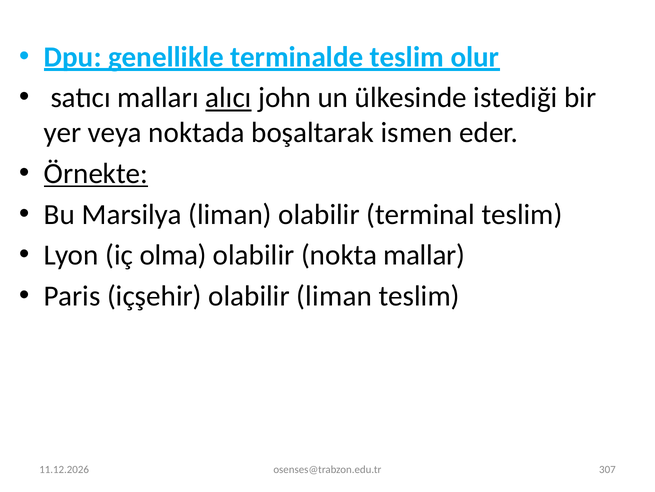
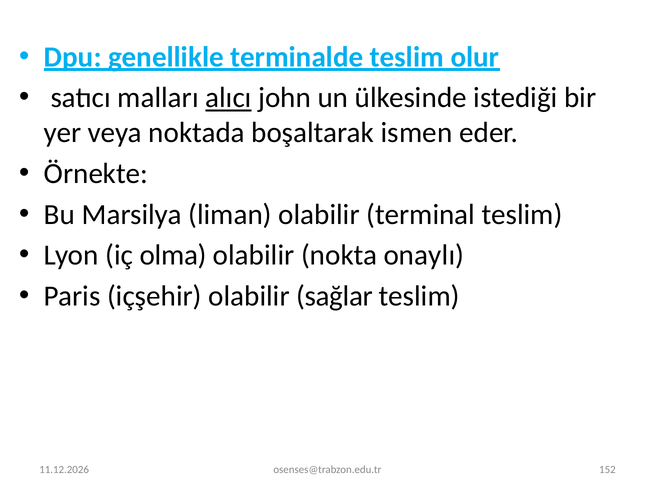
Örnekte underline: present -> none (96, 173)
mallar: mallar -> onaylı (424, 255)
olabilir liman: liman -> sağlar (335, 296)
307: 307 -> 152 (607, 469)
